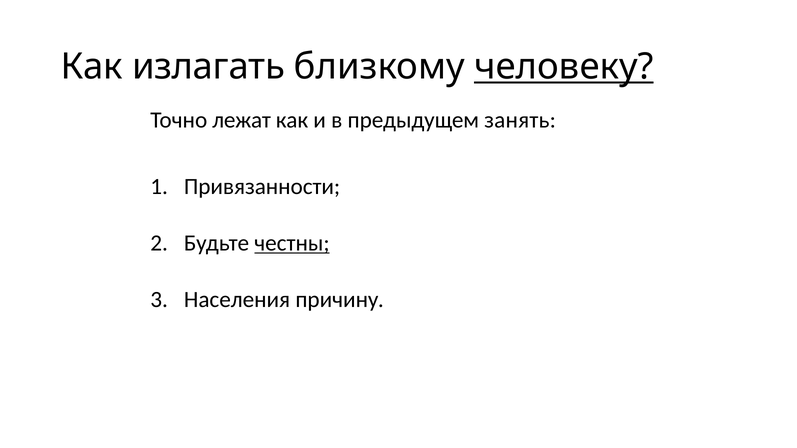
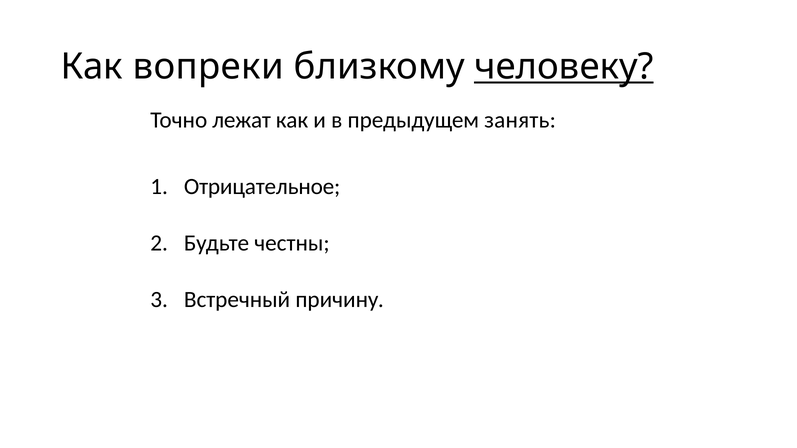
излагать: излагать -> вопреки (208, 67)
Привязанности: Привязанности -> Отрицательное (262, 187)
честны underline: present -> none (292, 243)
Населения: Населения -> Встречный (237, 300)
